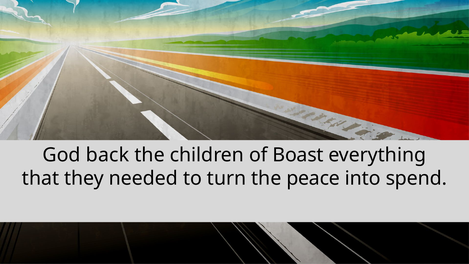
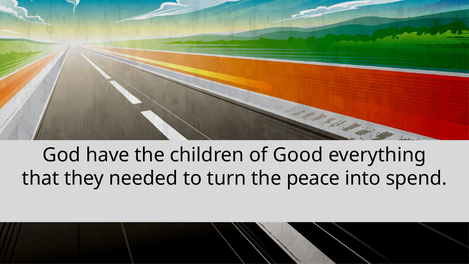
back: back -> have (108, 155)
Boast: Boast -> Good (298, 155)
